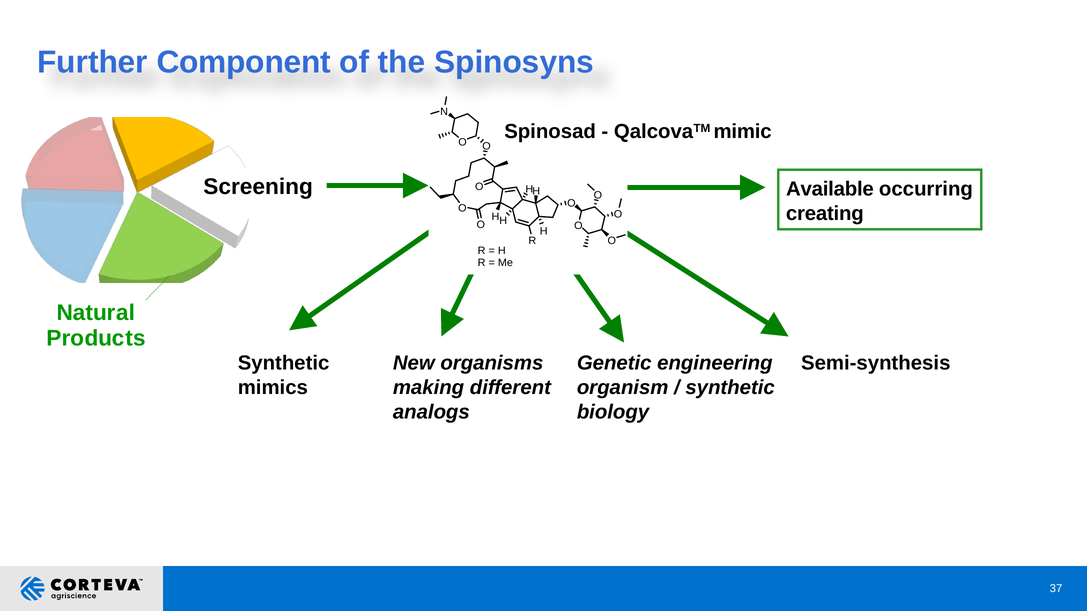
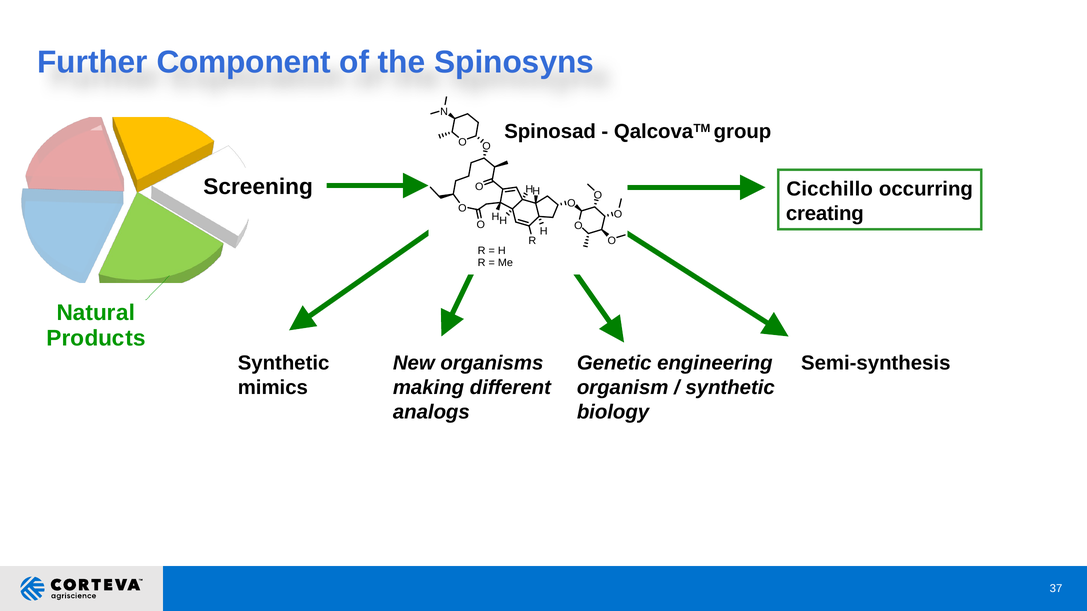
mimic: mimic -> group (742, 132)
Available: Available -> Cicchillo (830, 189)
